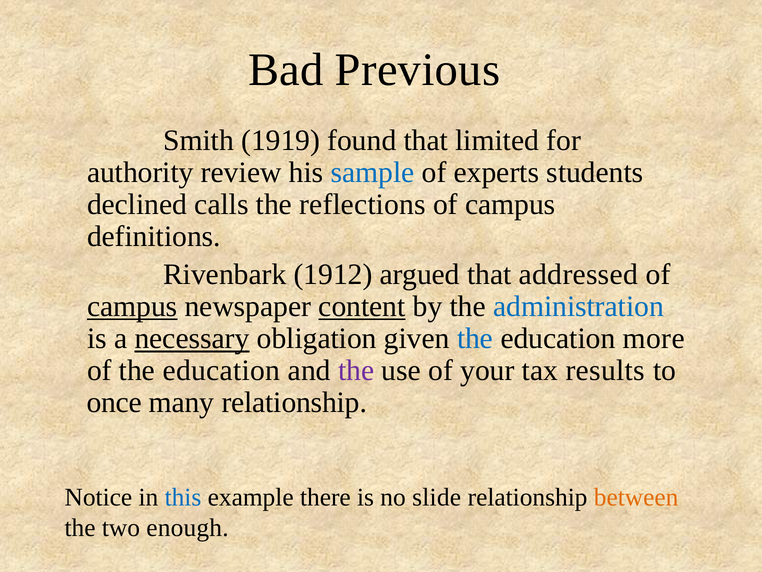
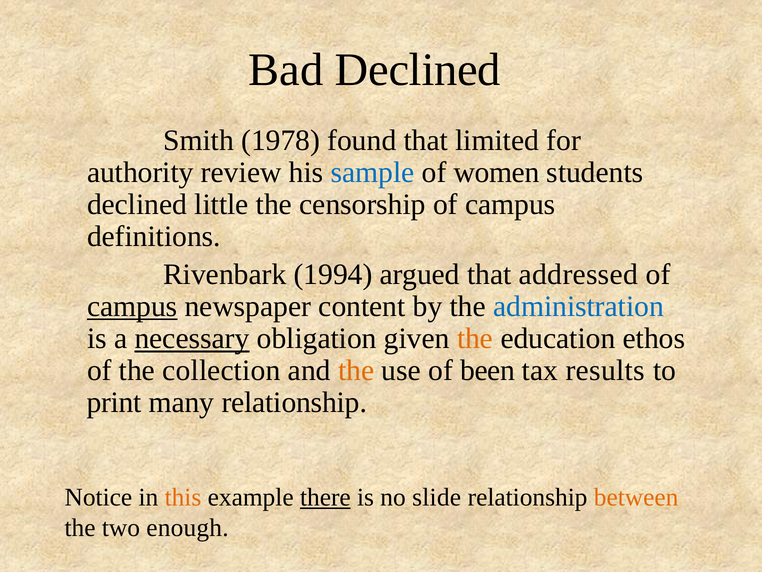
Bad Previous: Previous -> Declined (418, 70)
1919: 1919 -> 1978 (281, 140)
experts: experts -> women (497, 172)
calls: calls -> little (221, 204)
reflections: reflections -> censorship (363, 204)
1912: 1912 -> 1994 (333, 274)
content underline: present -> none (362, 306)
the colour: blue -> orange (475, 338)
more: more -> ethos (654, 338)
of the education: education -> collection (221, 370)
the colour: purple -> orange (356, 370)
your: your -> been (488, 370)
once: once -> print (114, 402)
this colour: blue -> orange (183, 497)
there underline: none -> present (325, 497)
